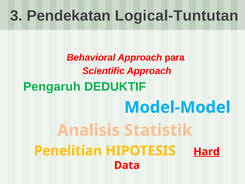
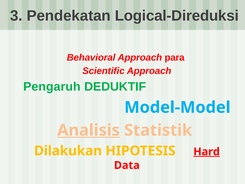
Logical-Tuntutan: Logical-Tuntutan -> Logical-Direduksi (177, 16)
Analisis underline: none -> present (89, 130)
Penelitian: Penelitian -> Dilakukan (68, 151)
